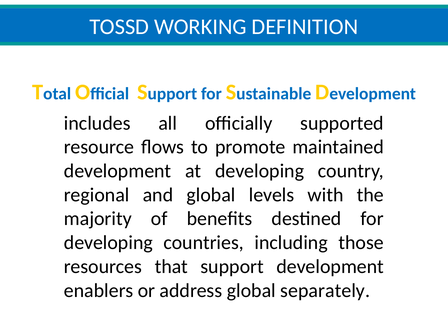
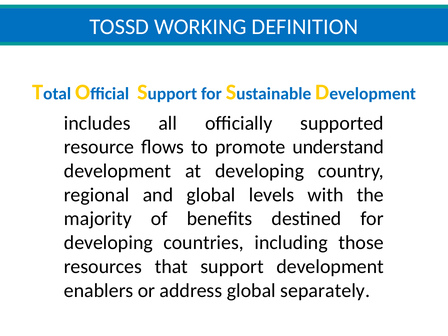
maintained: maintained -> understand (338, 147)
